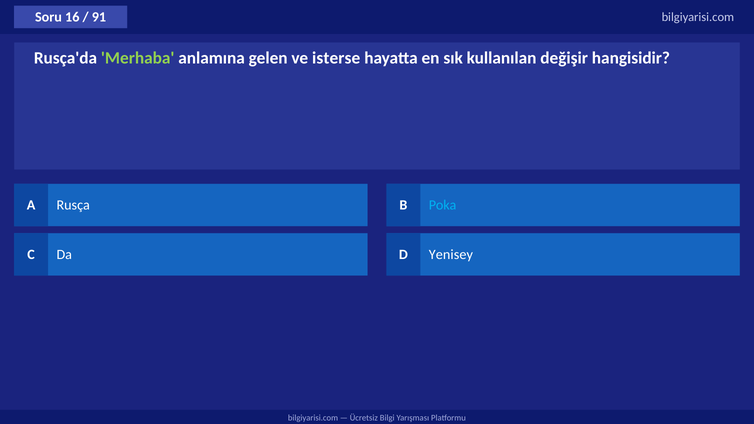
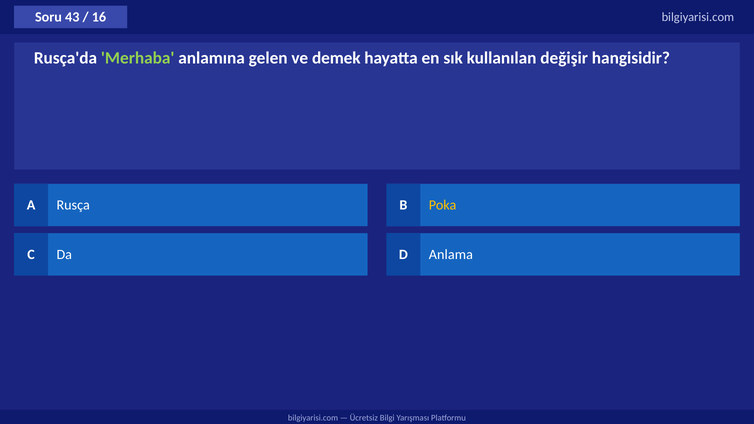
16: 16 -> 43 (72, 17)
91: 91 -> 16 (99, 17)
isterse: isterse -> demek (336, 58)
Poka colour: light blue -> yellow (443, 205)
Yenisey: Yenisey -> Anlama (451, 255)
